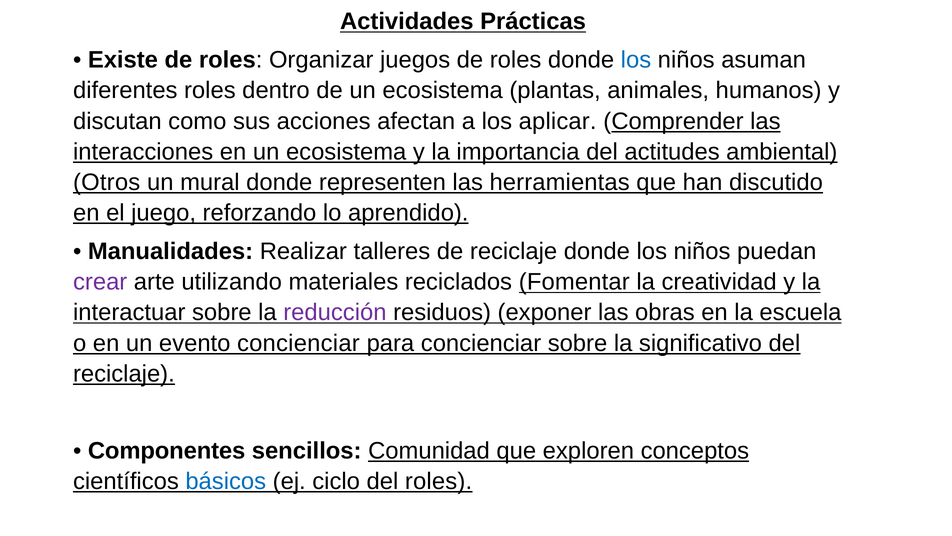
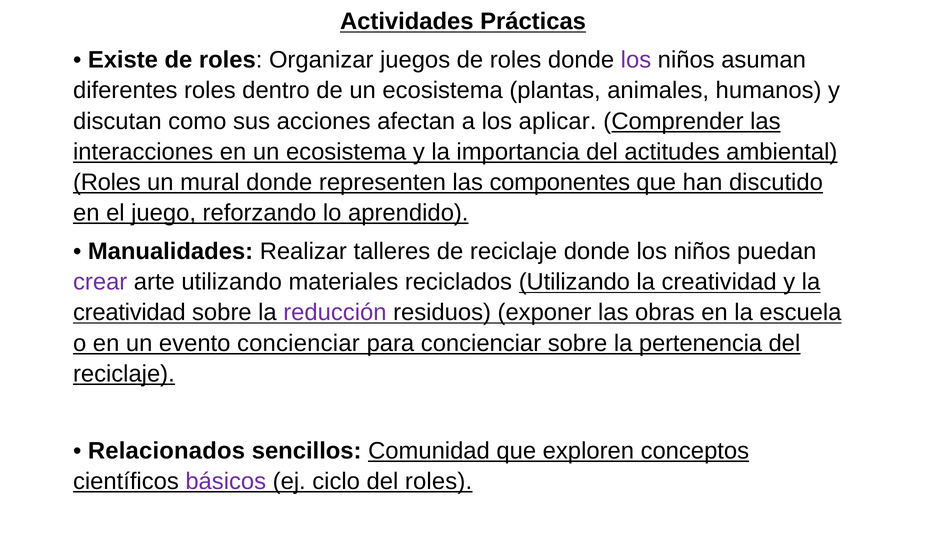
los colour: blue -> purple (636, 60)
Otros: Otros -> Roles (107, 182)
herramientas: herramientas -> componentes (560, 182)
reciclados Fomentar: Fomentar -> Utilizando (574, 282)
interactuar: interactuar -> creatividad (129, 312)
significativo: significativo -> pertenencia (701, 343)
Componentes: Componentes -> Relacionados (166, 450)
básicos colour: blue -> purple (226, 481)
